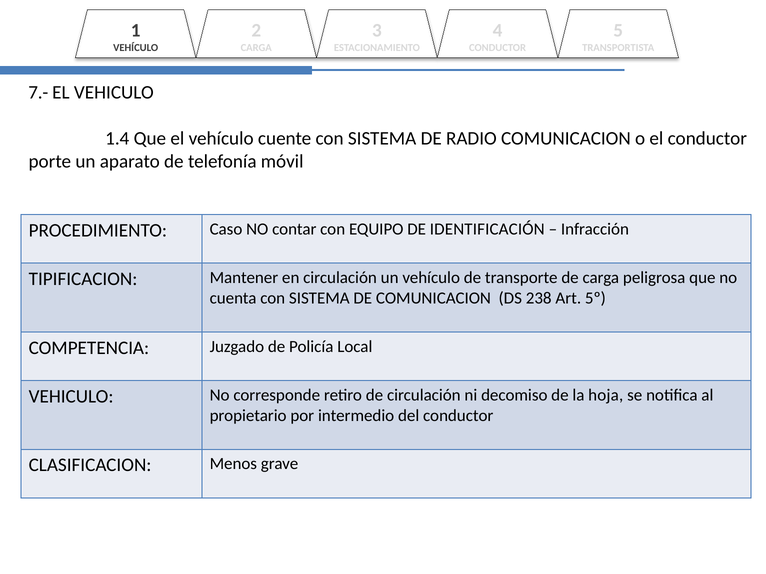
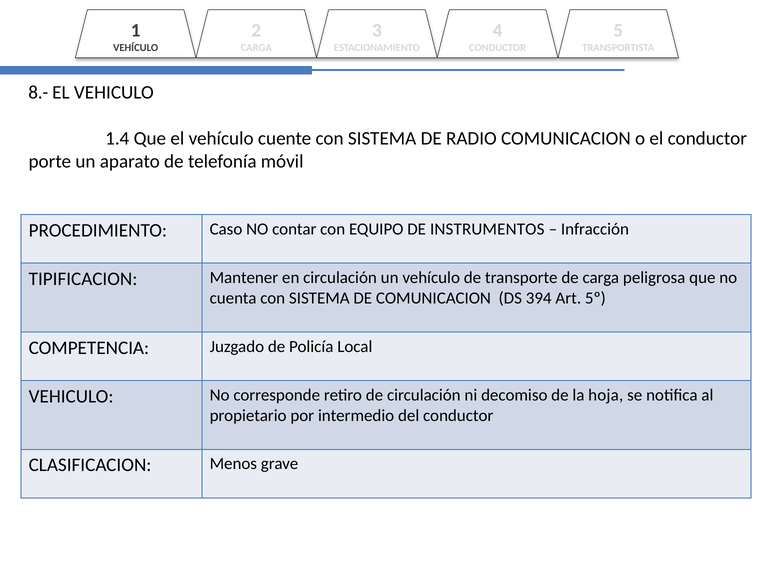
7.-: 7.- -> 8.- (38, 93)
IDENTIFICACIÓN: IDENTIFICACIÓN -> INSTRUMENTOS (487, 229)
238: 238 -> 394 (539, 299)
